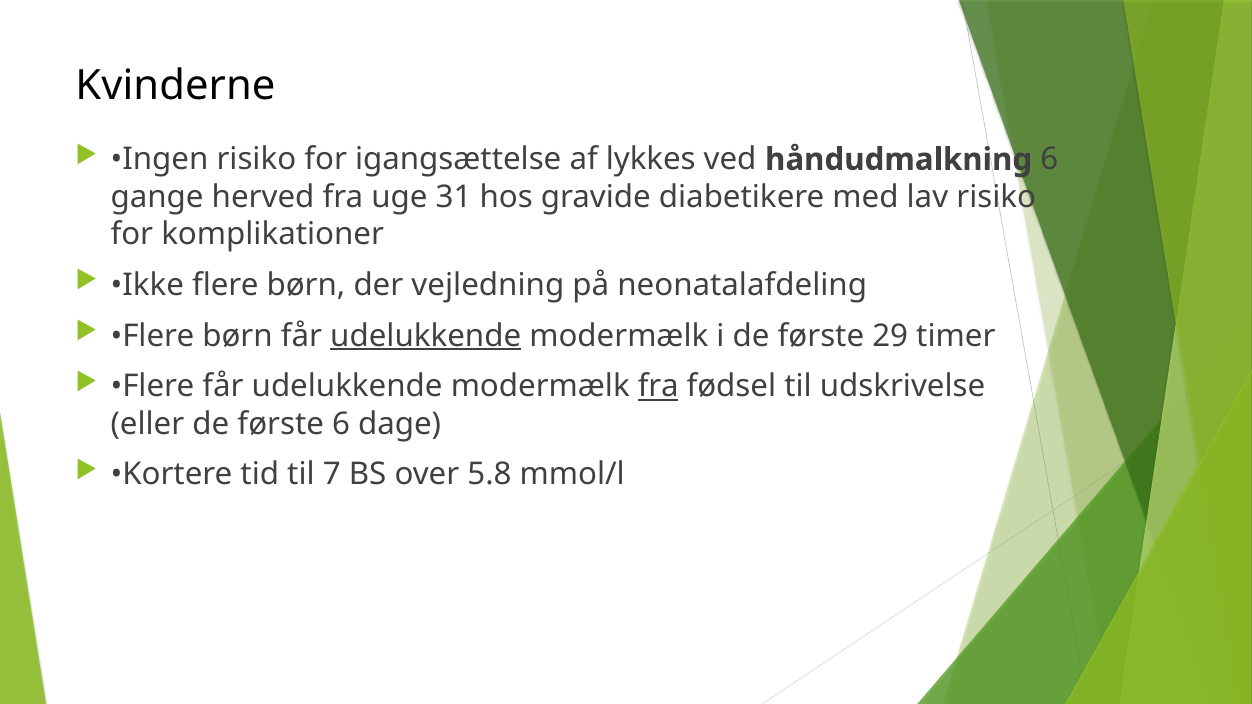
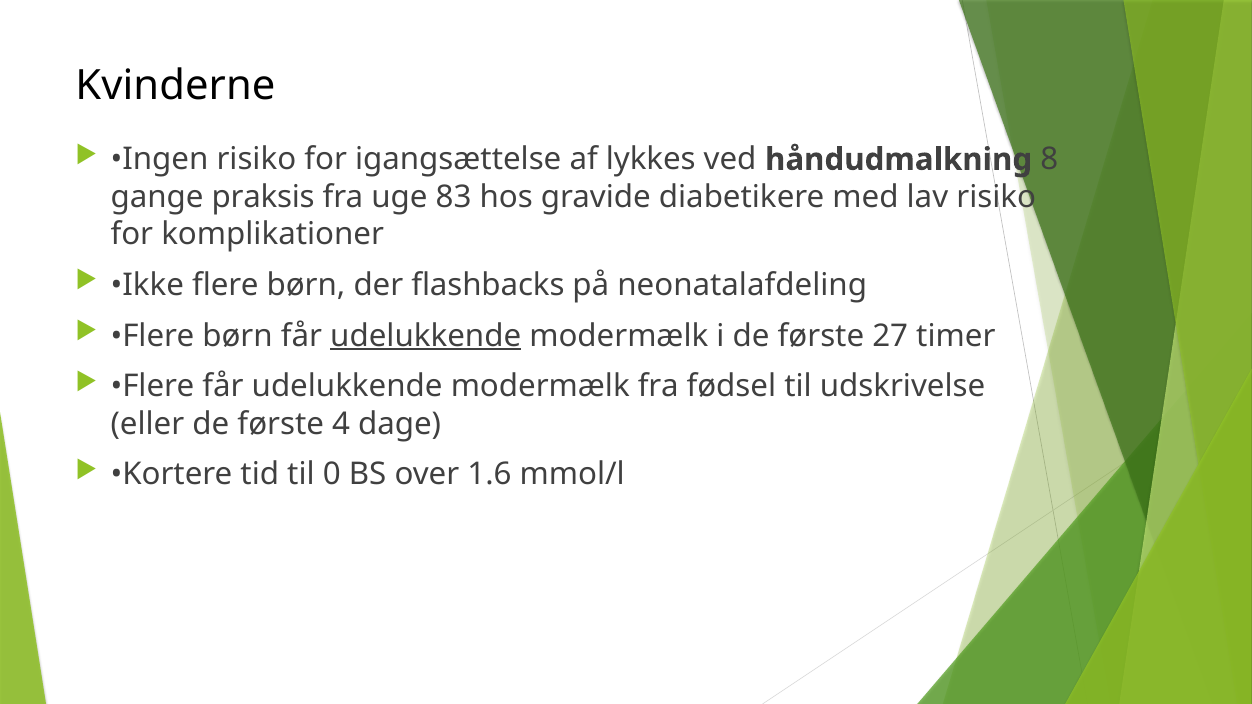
håndudmalkning 6: 6 -> 8 (1049, 160)
herved: herved -> praksis (263, 197)
31: 31 -> 83 (454, 197)
vejledning: vejledning -> flashbacks (488, 285)
29: 29 -> 27 (890, 336)
fra underline: present -> none (658, 386)
første 6: 6 -> 4 (341, 424)
7: 7 -> 0 (332, 475)
5.8: 5.8 -> 1.6 (489, 475)
